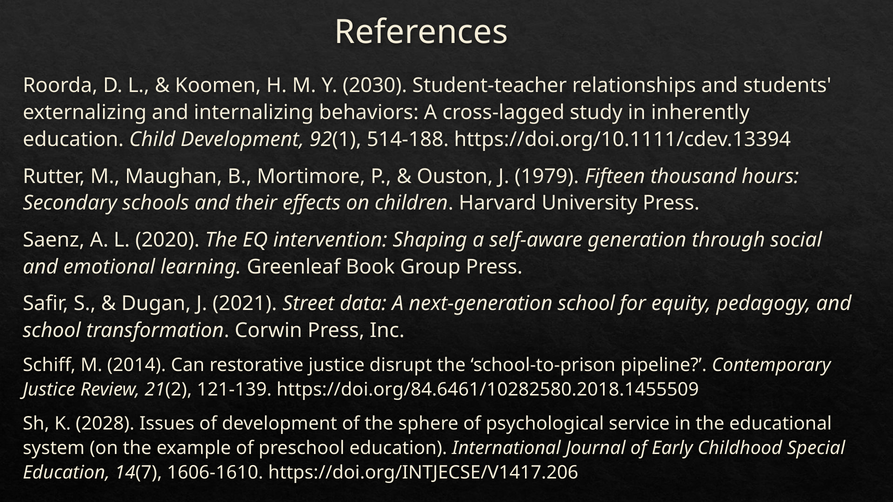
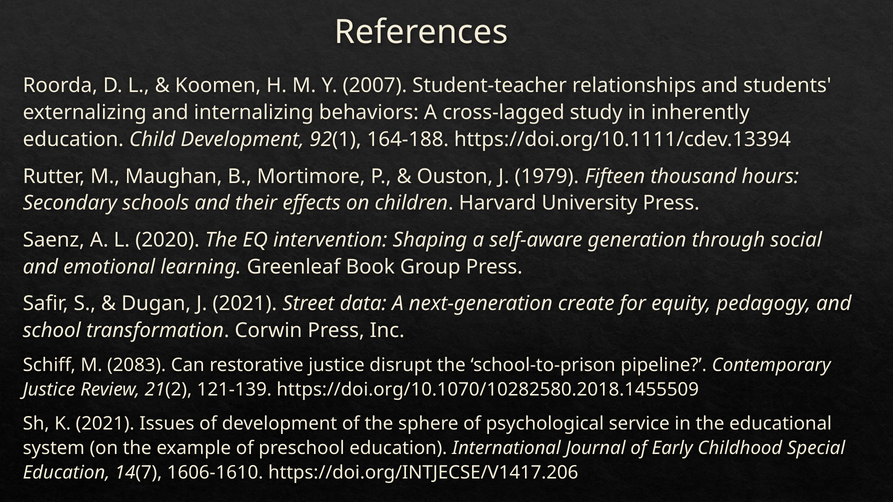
2030: 2030 -> 2007 (375, 86)
514-188: 514-188 -> 164-188 (408, 140)
next-generation school: school -> create (586, 304)
2014: 2014 -> 2083 (137, 365)
https://doi.org/84.6461/10282580.2018.1455509: https://doi.org/84.6461/10282580.2018.1455509 -> https://doi.org/10.1070/10282580.2018.1455509 (488, 390)
K 2028: 2028 -> 2021 (105, 424)
